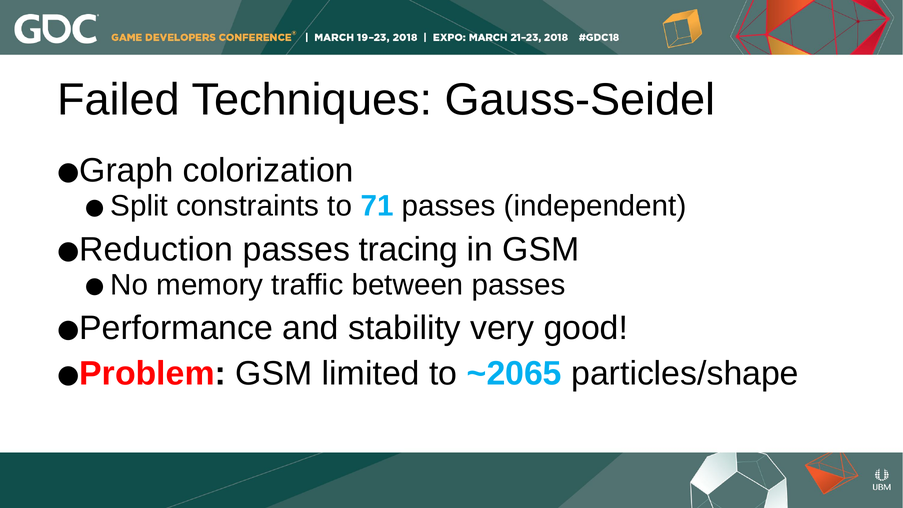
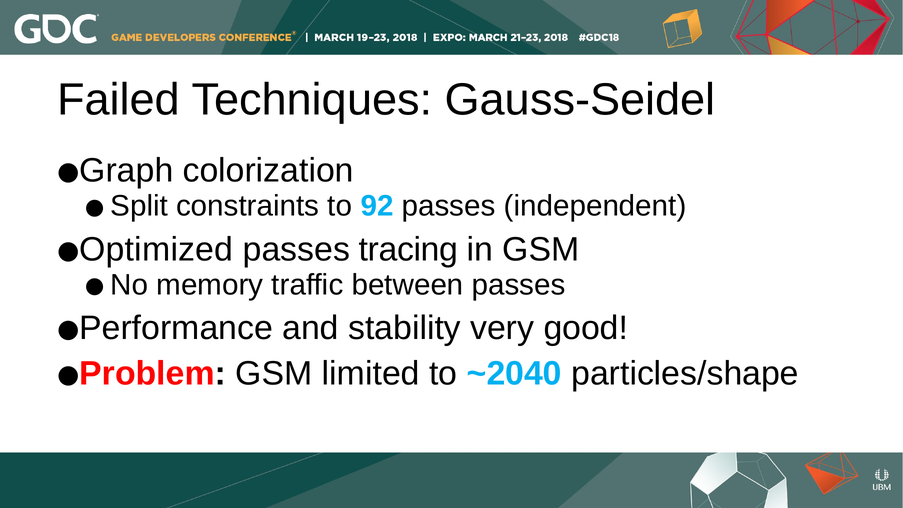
71: 71 -> 92 (377, 206)
Reduction: Reduction -> Optimized (156, 249)
~2065: ~2065 -> ~2040 (514, 374)
